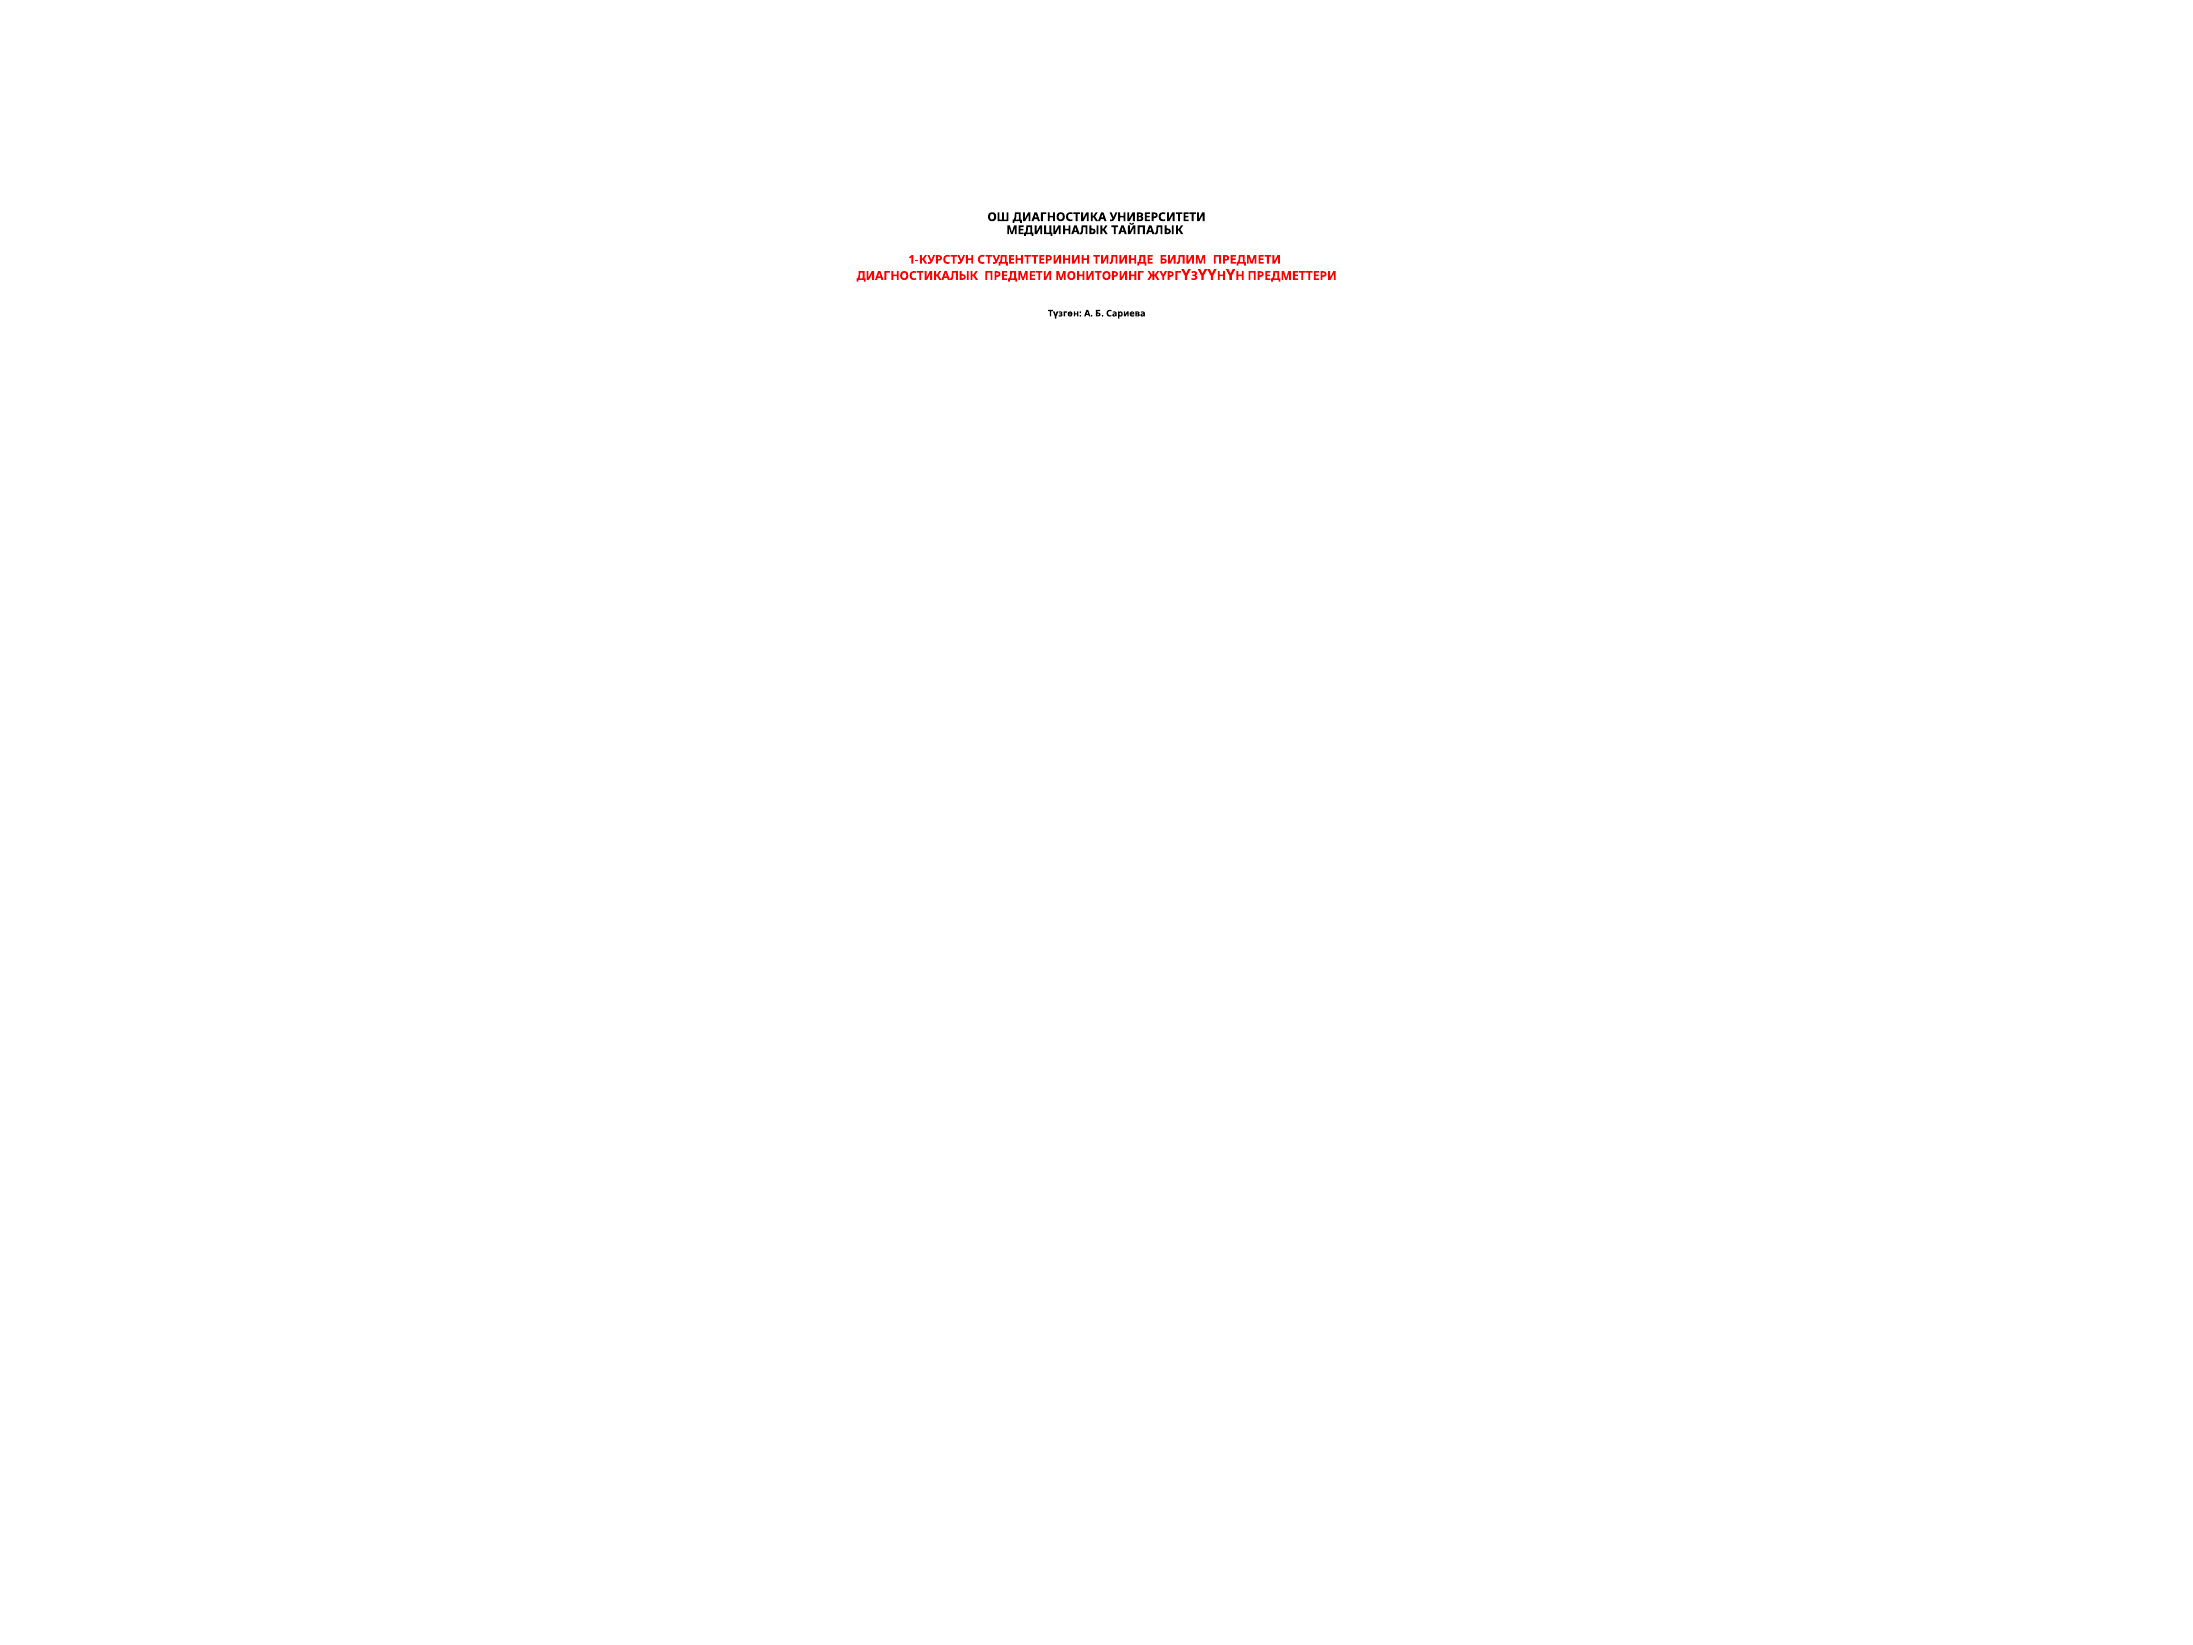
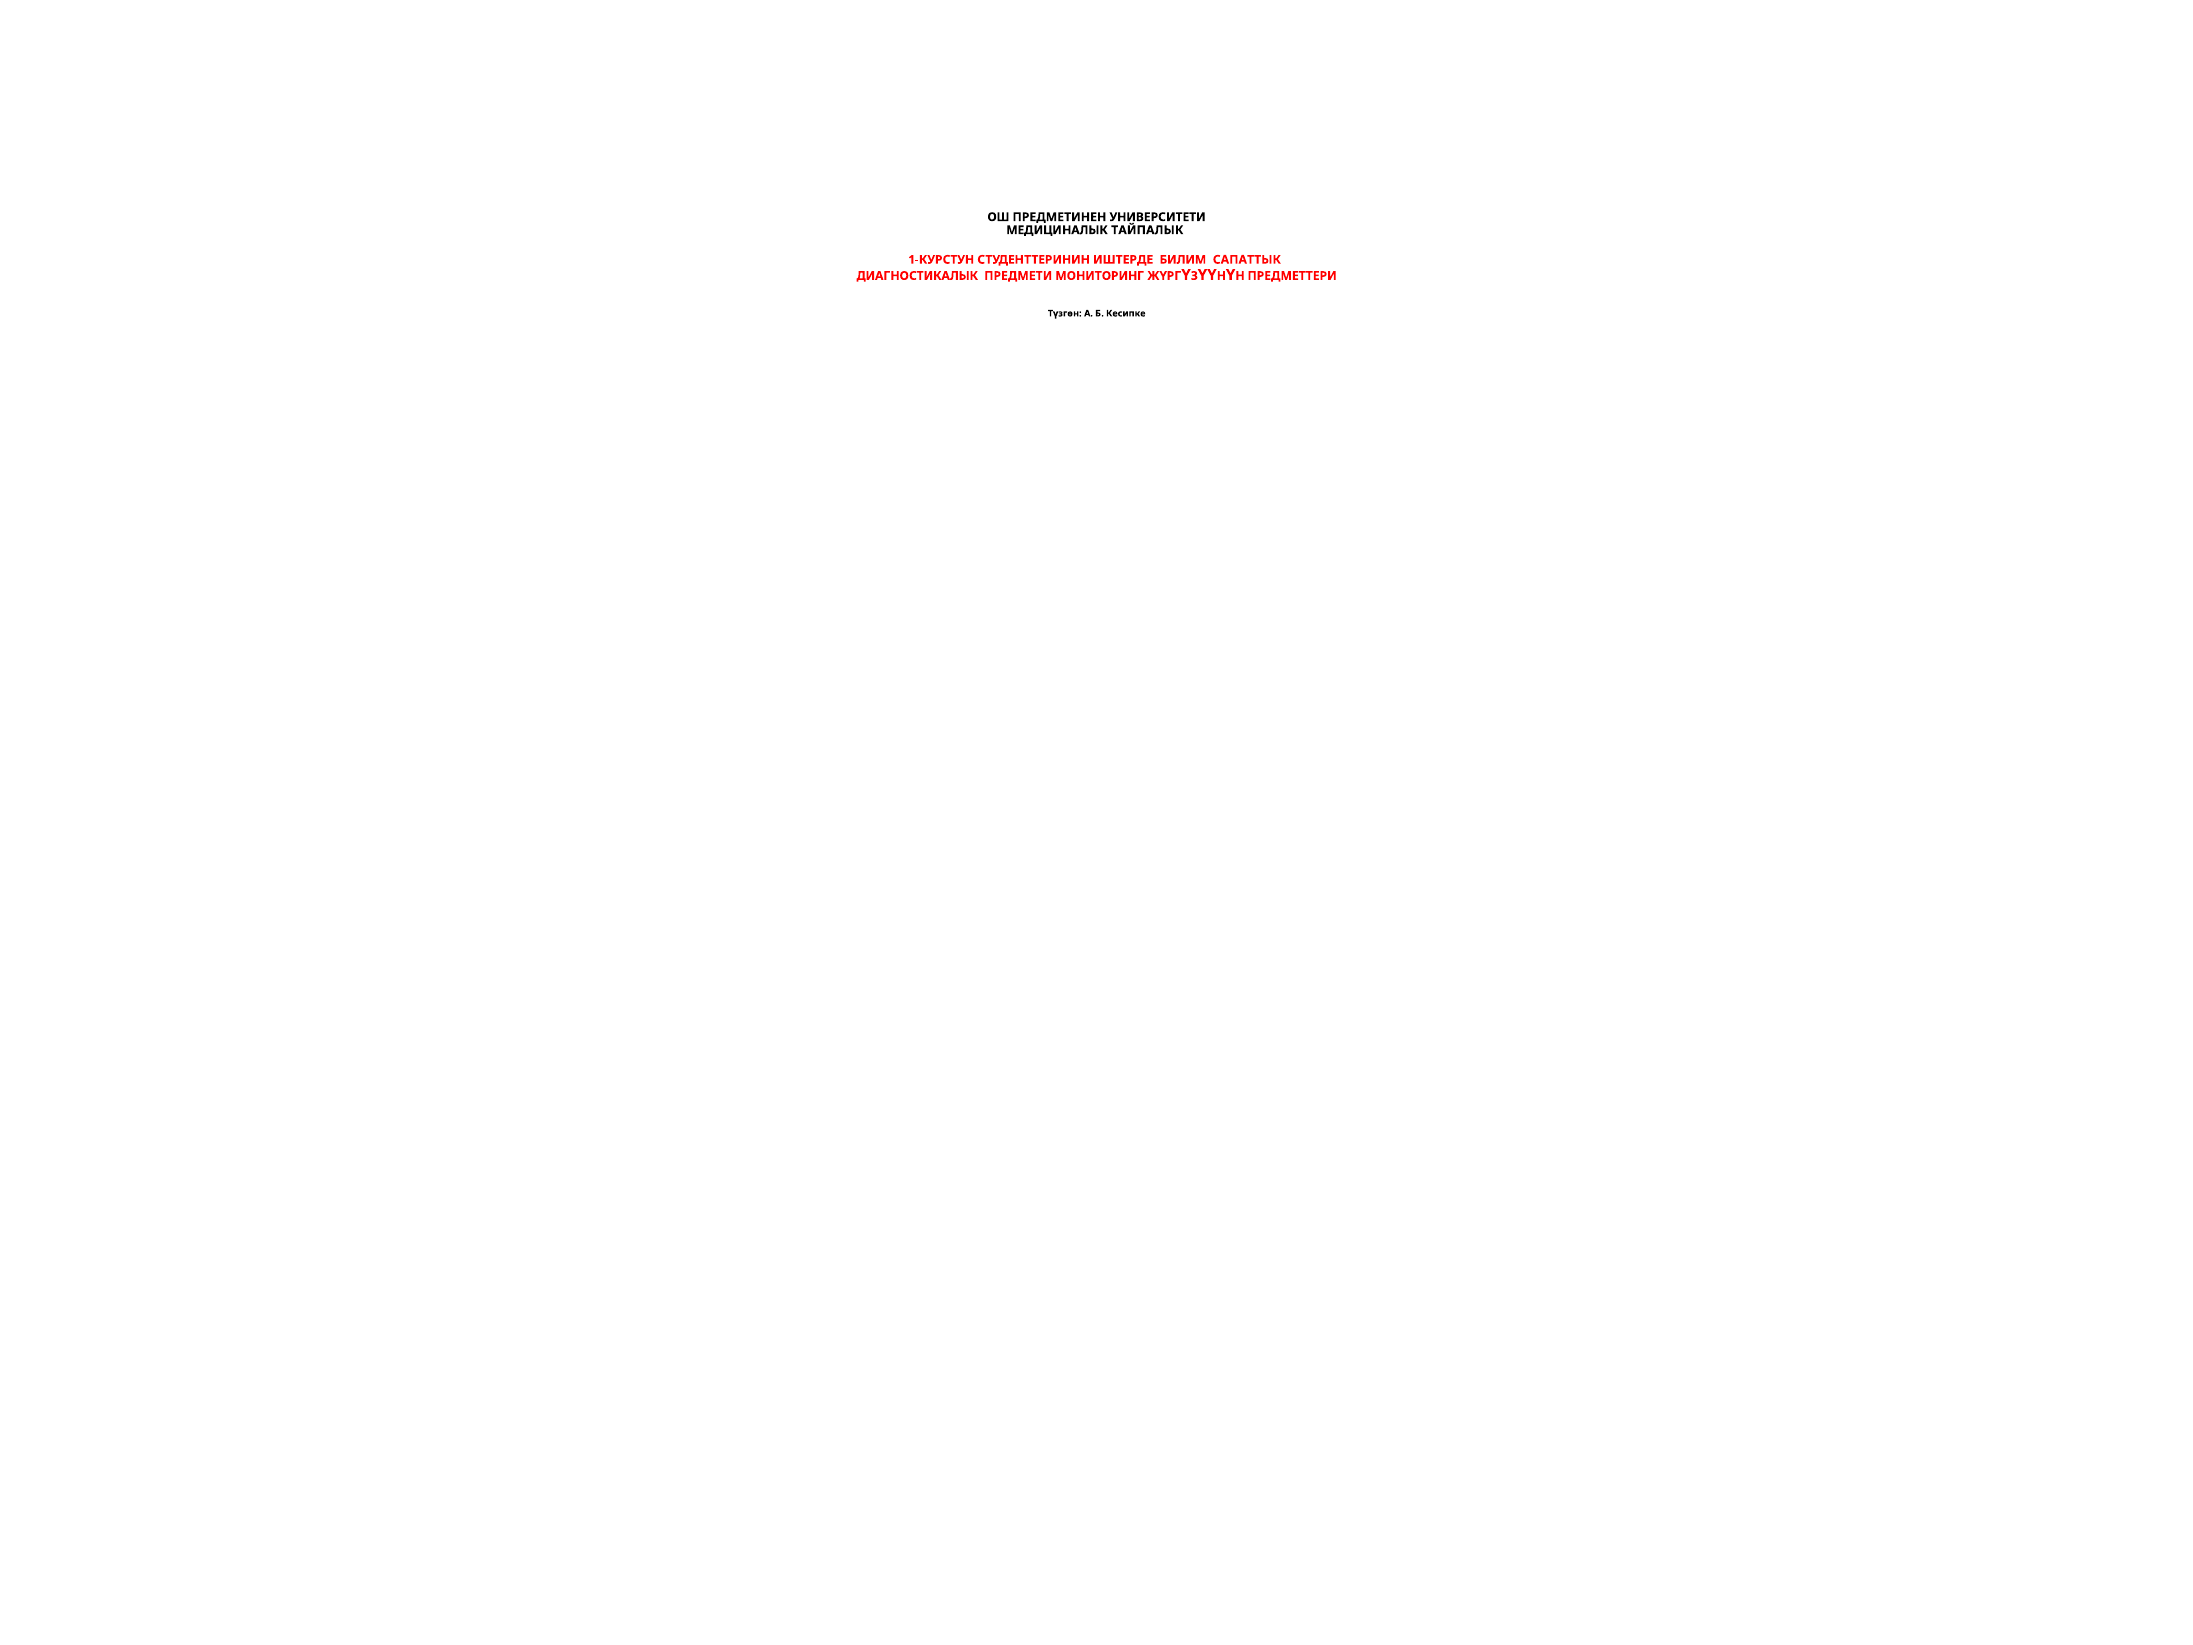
ДИАГНОСТИКА: ДИАГНОСТИКА -> ПРЕДМЕТИНЕН (1059, 217)
ТИЛИНДЕ: ТИЛИНДЕ -> ИШТЕРДЕ (1123, 260)
БИЛИМ ПРЕДМЕТИ: ПРЕДМЕТИ -> САПАТТЫК (1247, 260)
Сариева: Сариева -> Кесипке (1126, 313)
